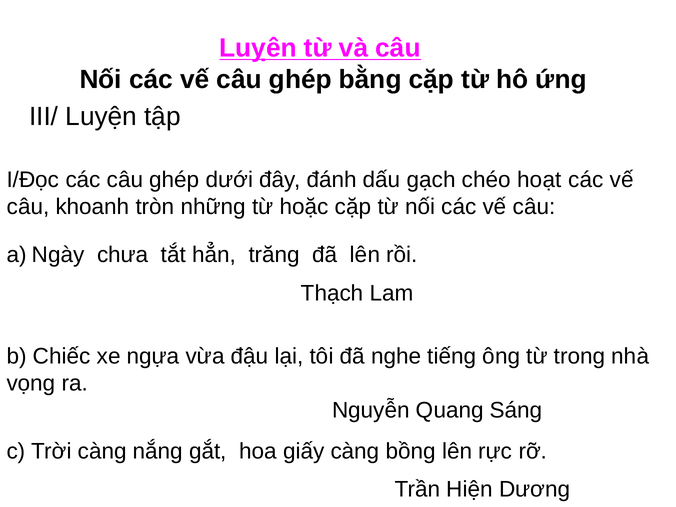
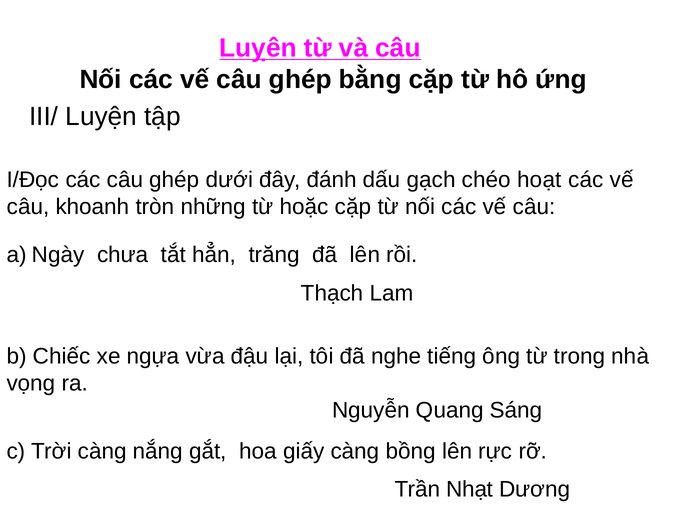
Hiện: Hiện -> Nhạt (470, 489)
